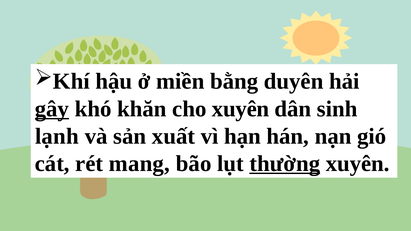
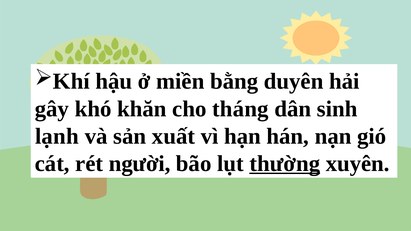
gây underline: present -> none (52, 109)
cho xuyên: xuyên -> tháng (240, 109)
mang: mang -> người (140, 164)
